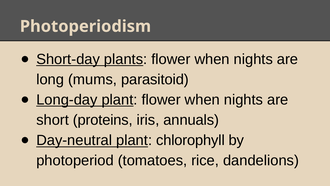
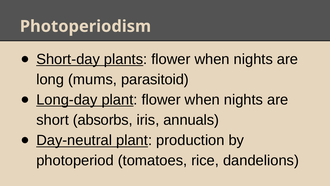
proteins: proteins -> absorbs (103, 120)
chlorophyll: chlorophyll -> production (190, 140)
